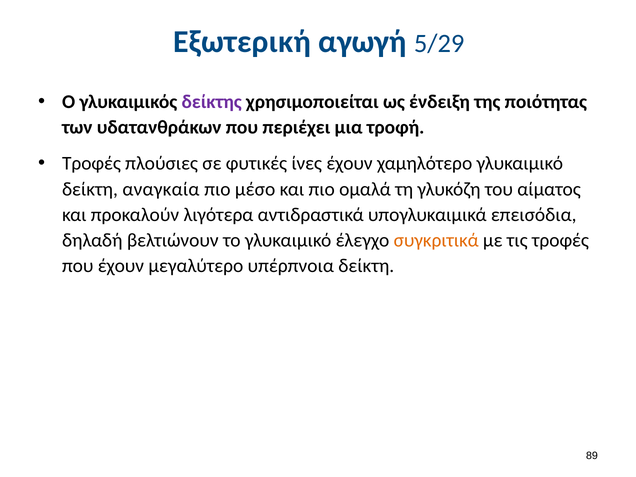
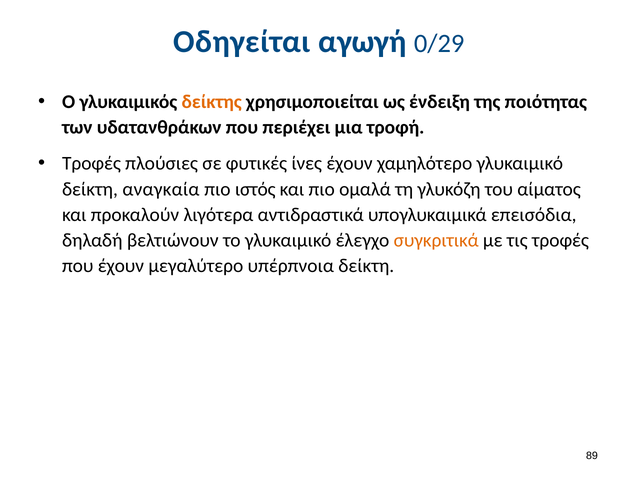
Εξωτερική: Εξωτερική -> Οδηγείται (242, 42)
5/29: 5/29 -> 0/29 (439, 44)
δείκτης colour: purple -> orange (212, 102)
μέσο: μέσο -> ιστός (255, 189)
